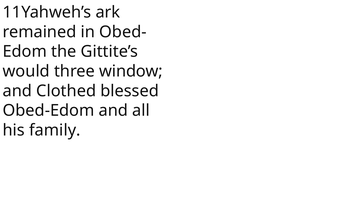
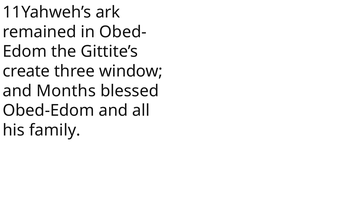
would: would -> create (26, 71)
Clothed: Clothed -> Months (66, 91)
